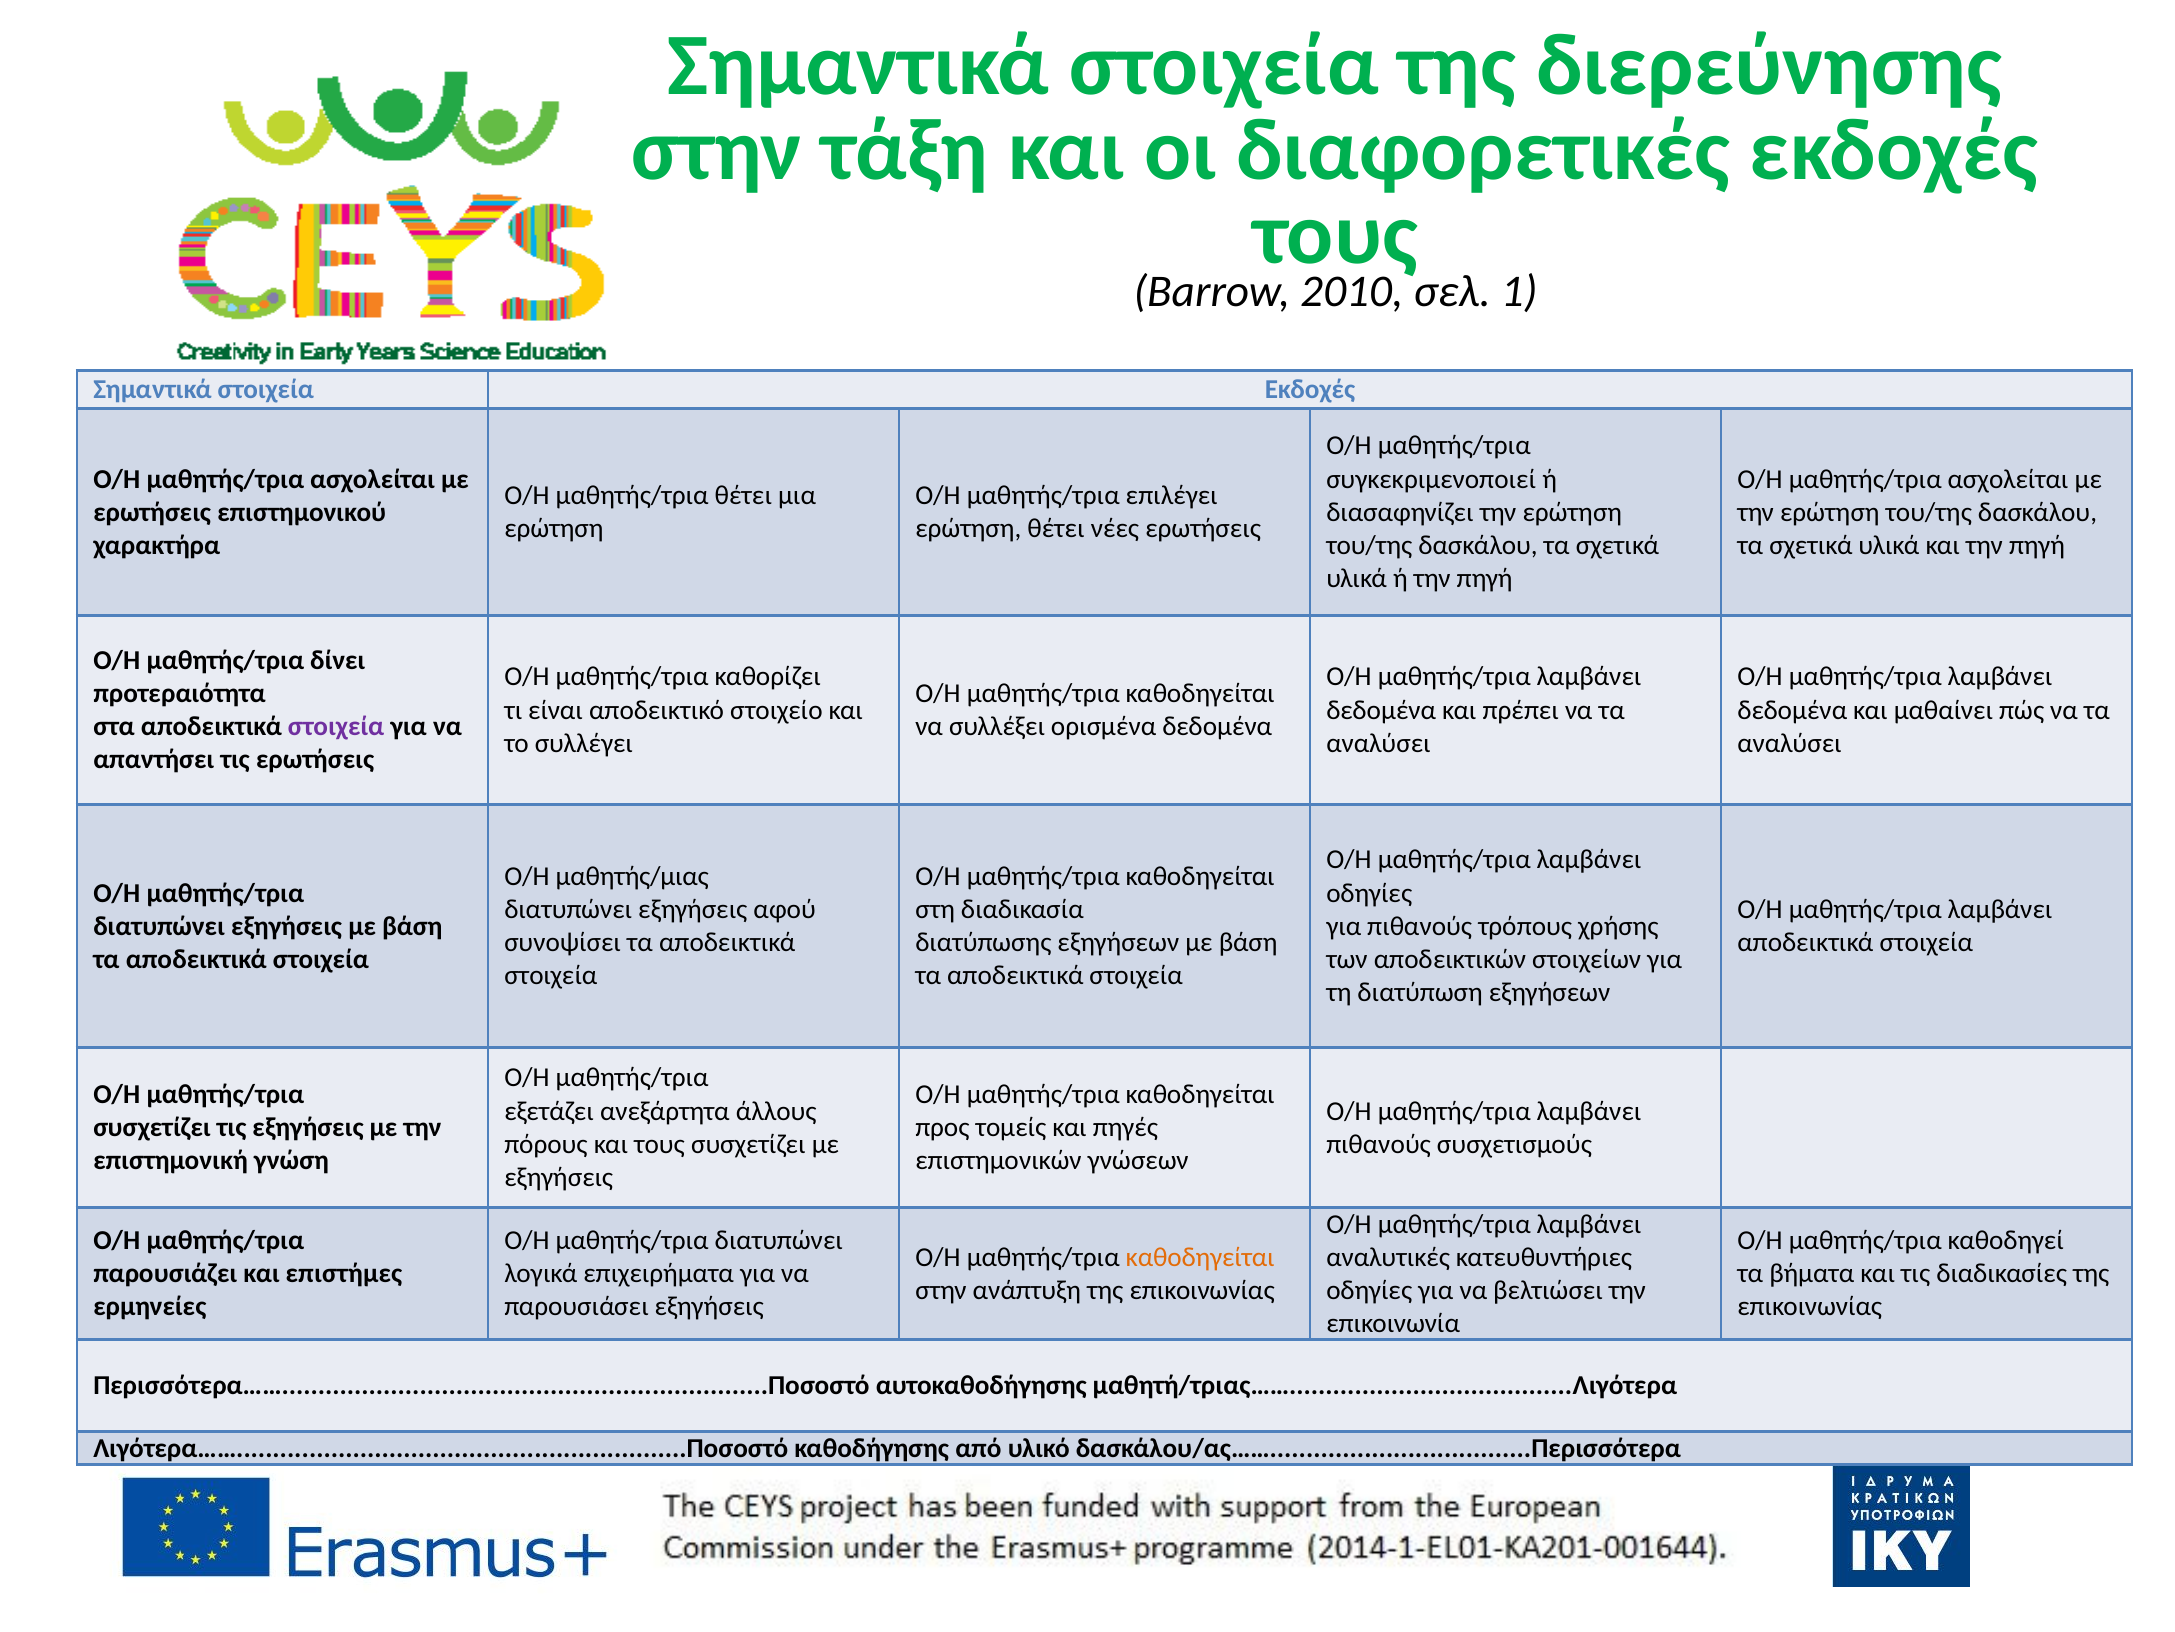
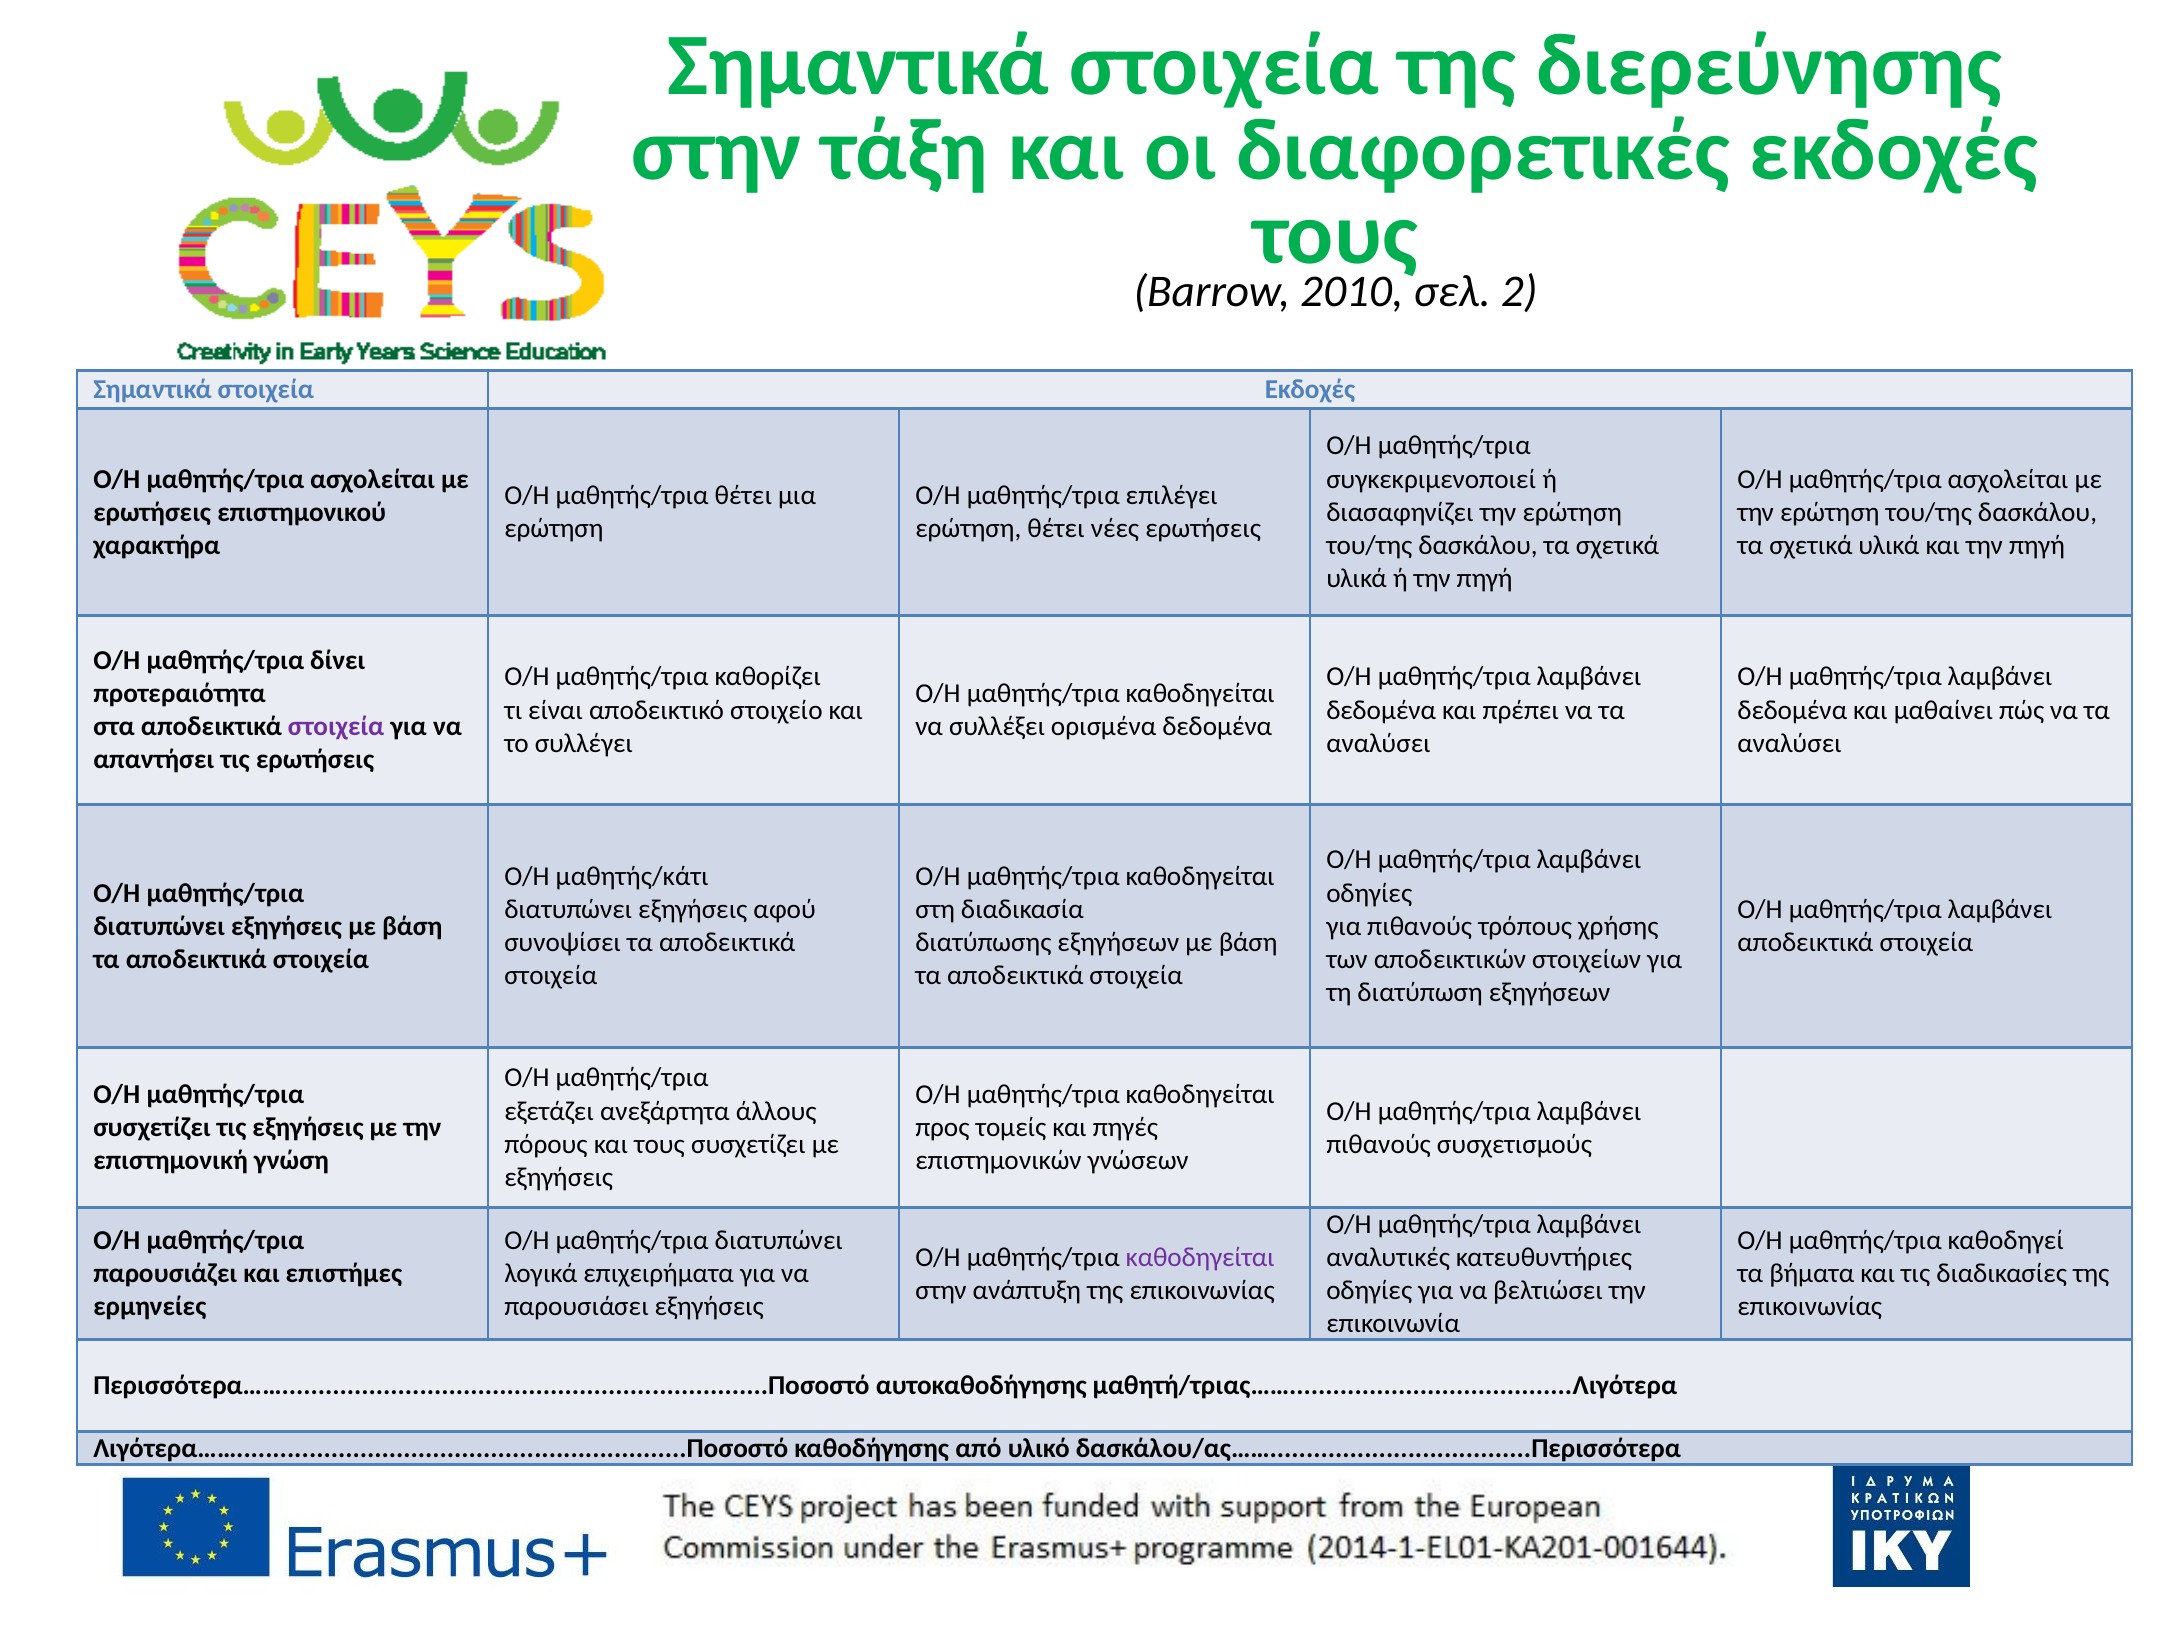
1: 1 -> 2 (1519, 292)
μαθητής/μιας: μαθητής/μιας -> μαθητής/κάτι (632, 876)
καθοδηγείται colour: orange -> purple (1200, 1257)
